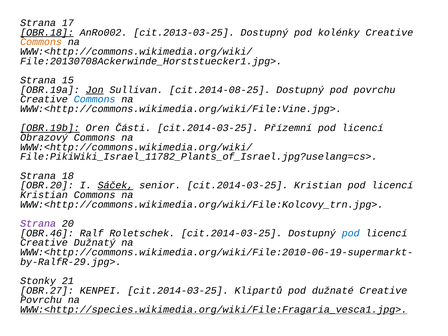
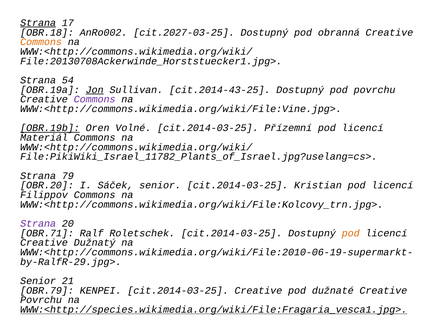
Strana underline: none -> present (38, 23)
OBR.18 underline: present -> none (47, 32)
cit.2013-03-25: cit.2013-03-25 -> cit.2027-03-25 (184, 32)
kolénky: kolénky -> obranná (339, 32)
15: 15 -> 54 (68, 80)
cit.2014-08-25: cit.2014-08-25 -> cit.2014-43-25 (220, 90)
Commons colour: blue -> purple (95, 99)
Části: Části -> Volné (133, 128)
Obrazový: Obrazový -> Materiál (44, 138)
18: 18 -> 79 (68, 176)
Sáček underline: present -> none (115, 185)
Kristian: Kristian -> Filippov (44, 195)
OBR.46: OBR.46 -> OBR.71 (47, 233)
pod colour: blue -> orange (351, 233)
Stonky: Stonky -> Senior (38, 281)
OBR.27: OBR.27 -> OBR.79 (47, 290)
cit.2014-03-25 Klipartů: Klipartů -> Creative (258, 290)
